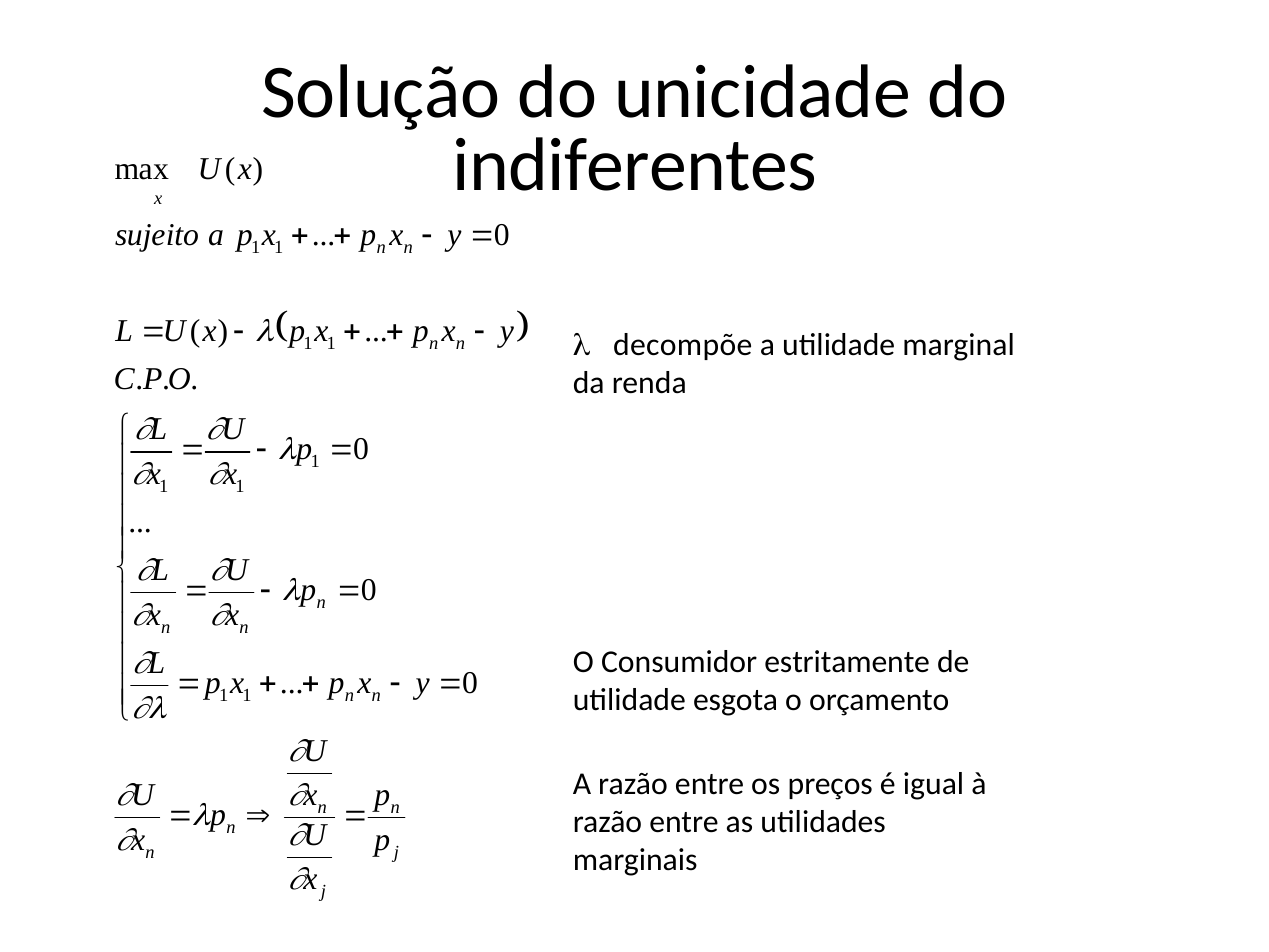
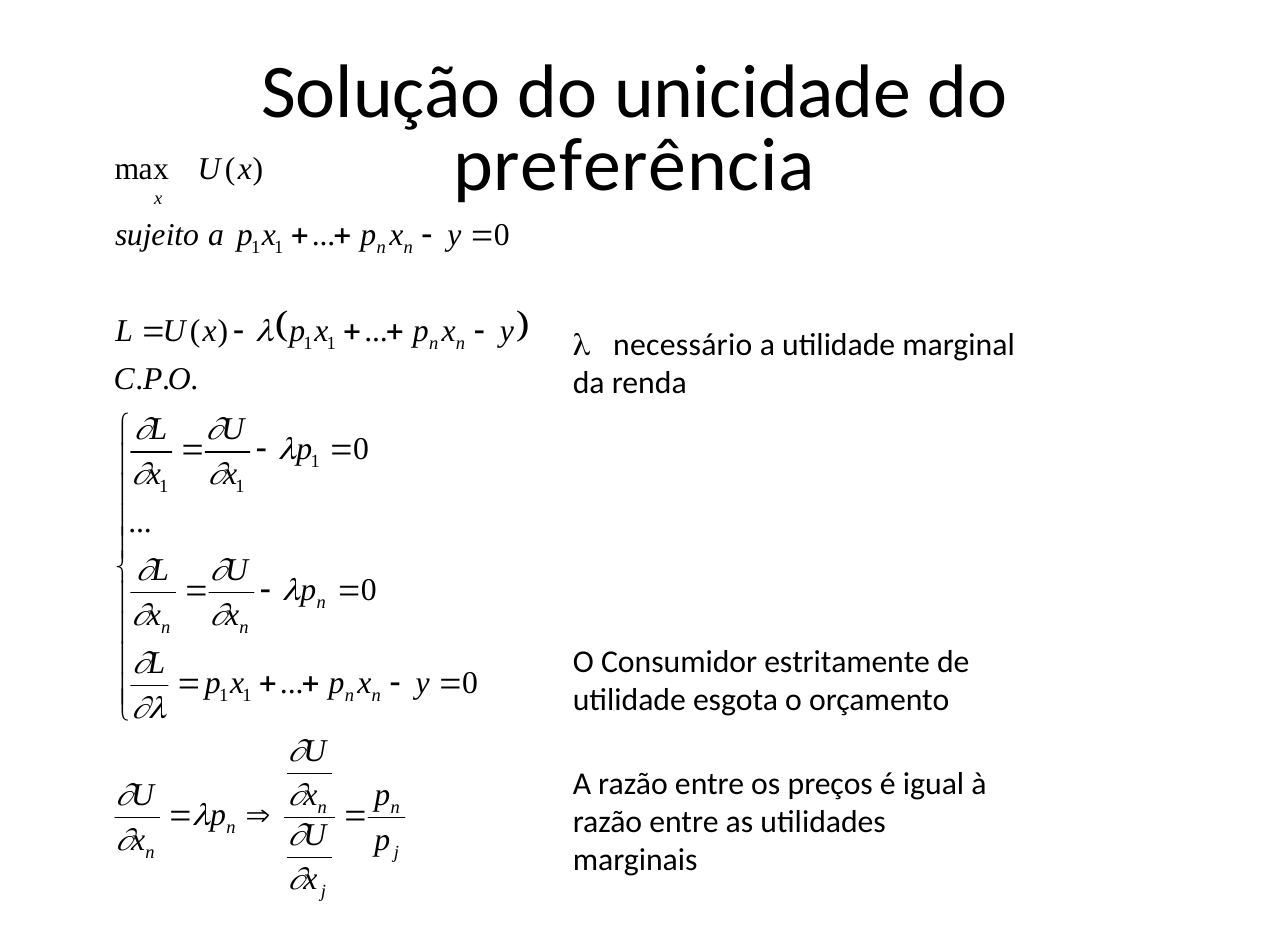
indiferentes: indiferentes -> preferência (634, 165)
decompõe: decompõe -> necessário (683, 345)
